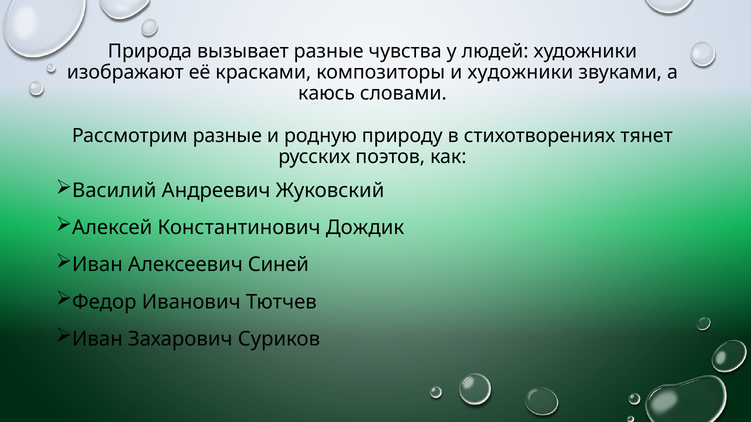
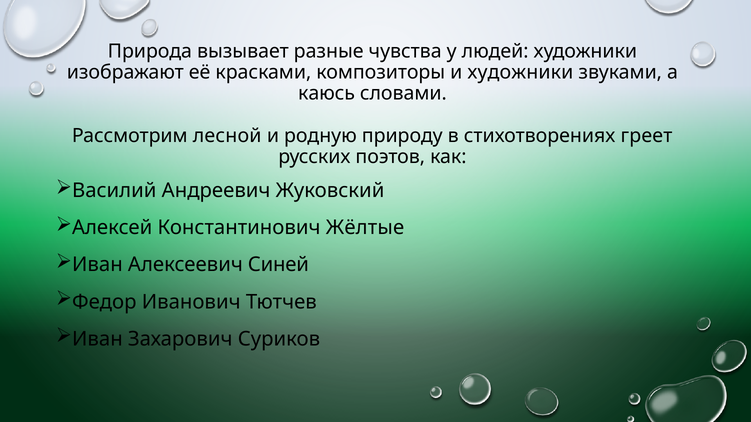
Рассмотрим разные: разные -> лесной (227, 136)
тянет: тянет -> греет (646, 136)
Дождик: Дождик -> Жёлтые (365, 228)
